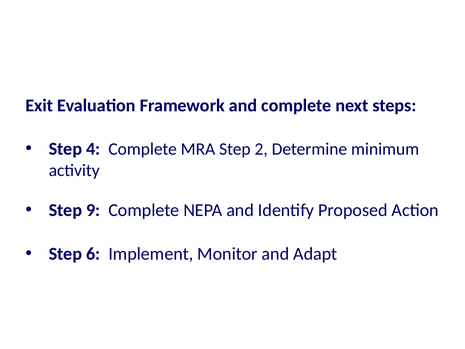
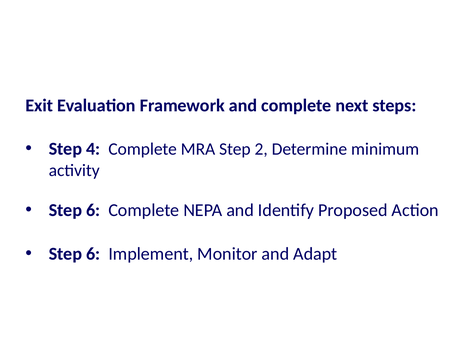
9: 9 -> 6 (93, 210)
